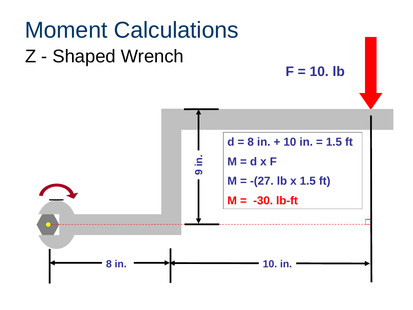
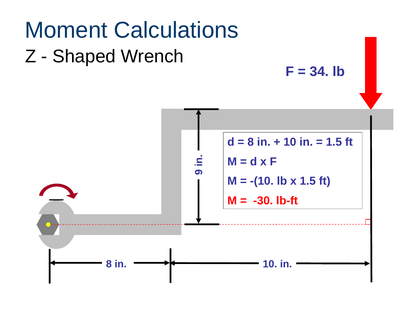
10: 10 -> 34 (319, 71)
-(27: -(27 -> -(10 (262, 181)
